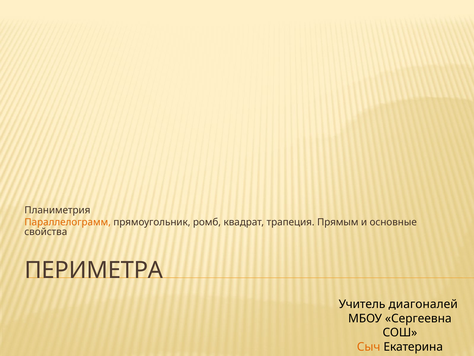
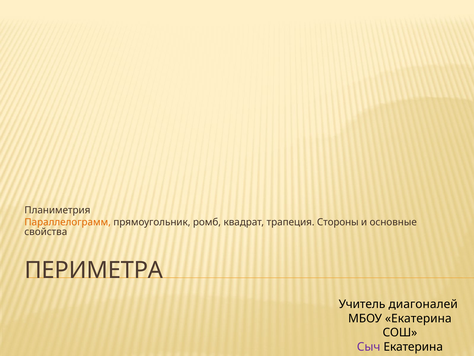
Прямым: Прямым -> Стороны (338, 222)
МБОУ Сергеевна: Сергеевна -> Екатерина (418, 318)
Сыч colour: orange -> purple (369, 346)
